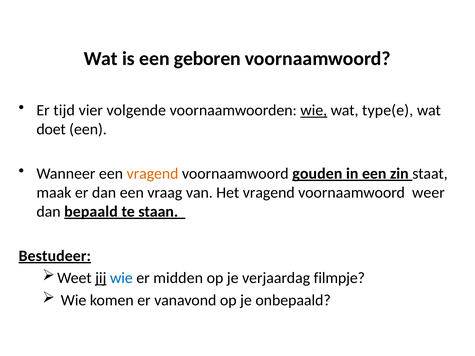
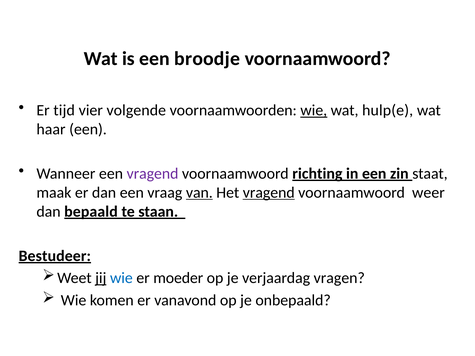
geboren: geboren -> broodje (207, 59)
type(e: type(e -> hulp(e (388, 110)
doet: doet -> haar (51, 129)
vragend colour: orange -> purple (153, 174)
gouden: gouden -> richting (317, 174)
van underline: none -> present (199, 193)
vragend underline: none -> present (269, 193)
midden: midden -> moeder (178, 278)
filmpje: filmpje -> vragen (339, 278)
